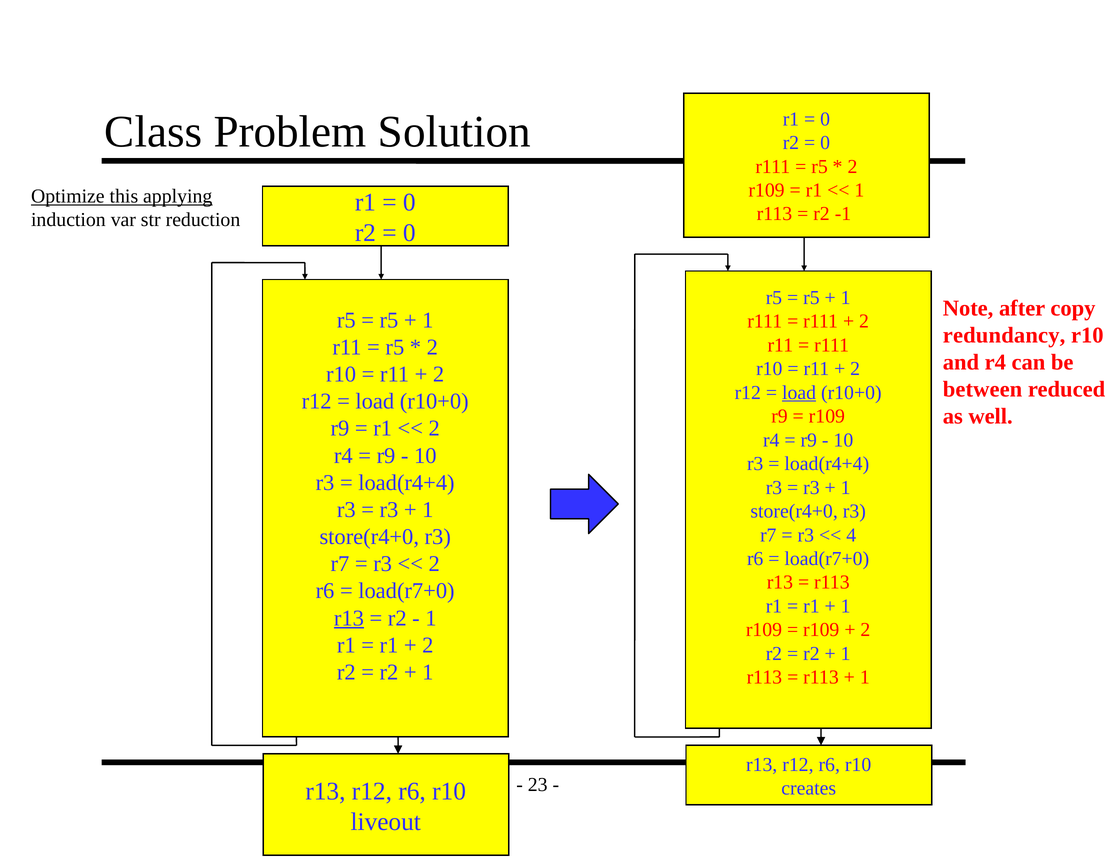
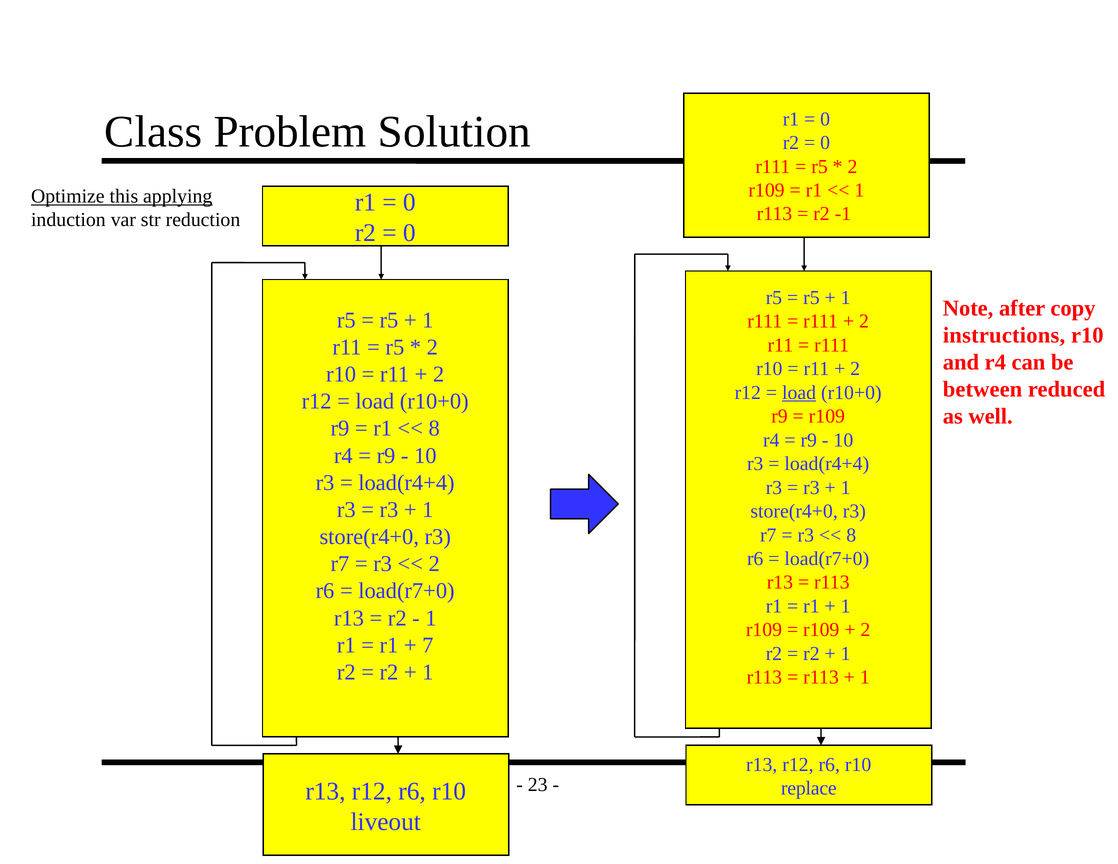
redundancy: redundancy -> instructions (1004, 335)
2: 2 -> 8 (434, 428)
4: 4 -> 8 (851, 535)
r13 underline: present -> none (349, 618)
2: 2 -> 7 (428, 645)
creates: creates -> replace (809, 788)
